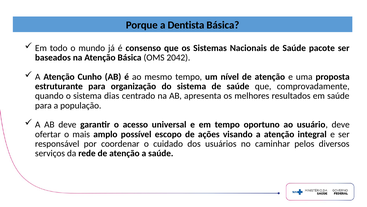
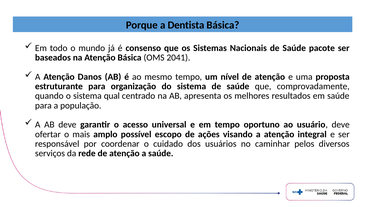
2042: 2042 -> 2041 (178, 57)
Cunho: Cunho -> Danos (90, 77)
dias: dias -> qual (112, 96)
